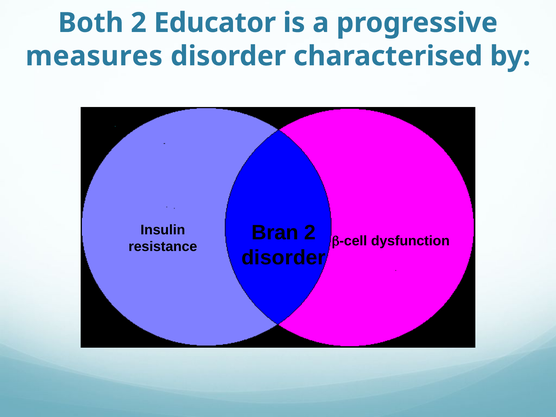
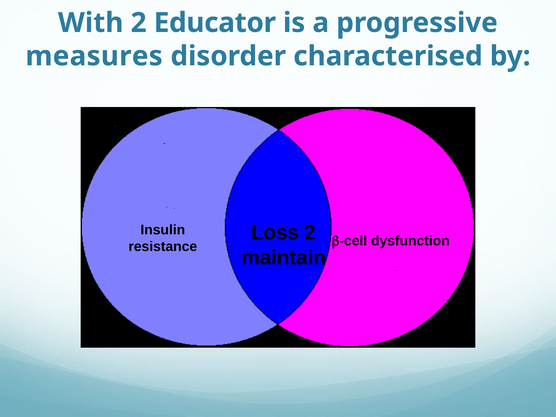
Both: Both -> With (91, 23)
Bran: Bran -> Loss (275, 233)
disorder: disorder -> maintain (284, 258)
